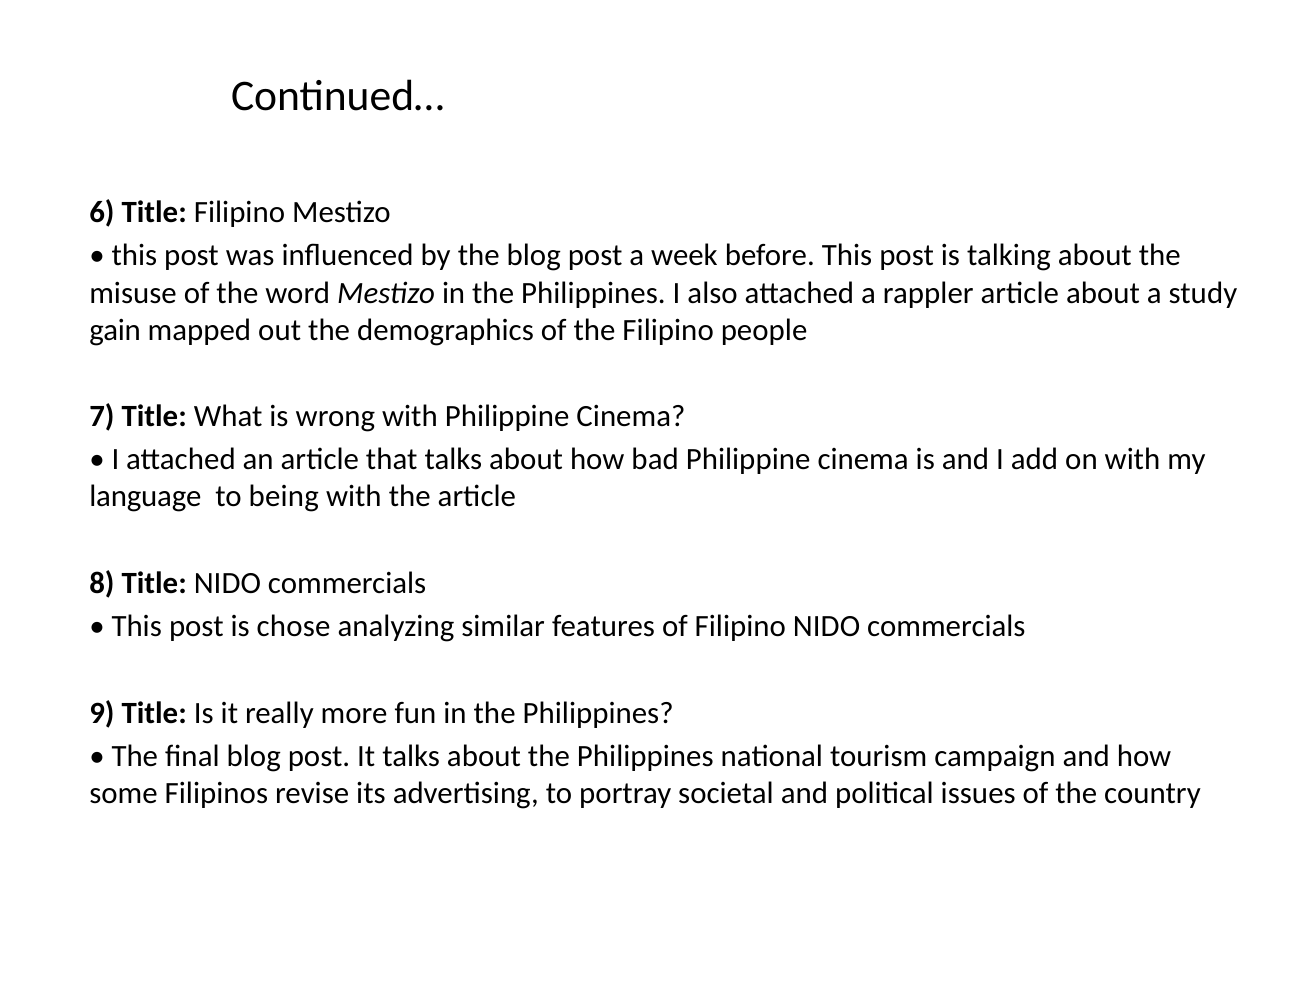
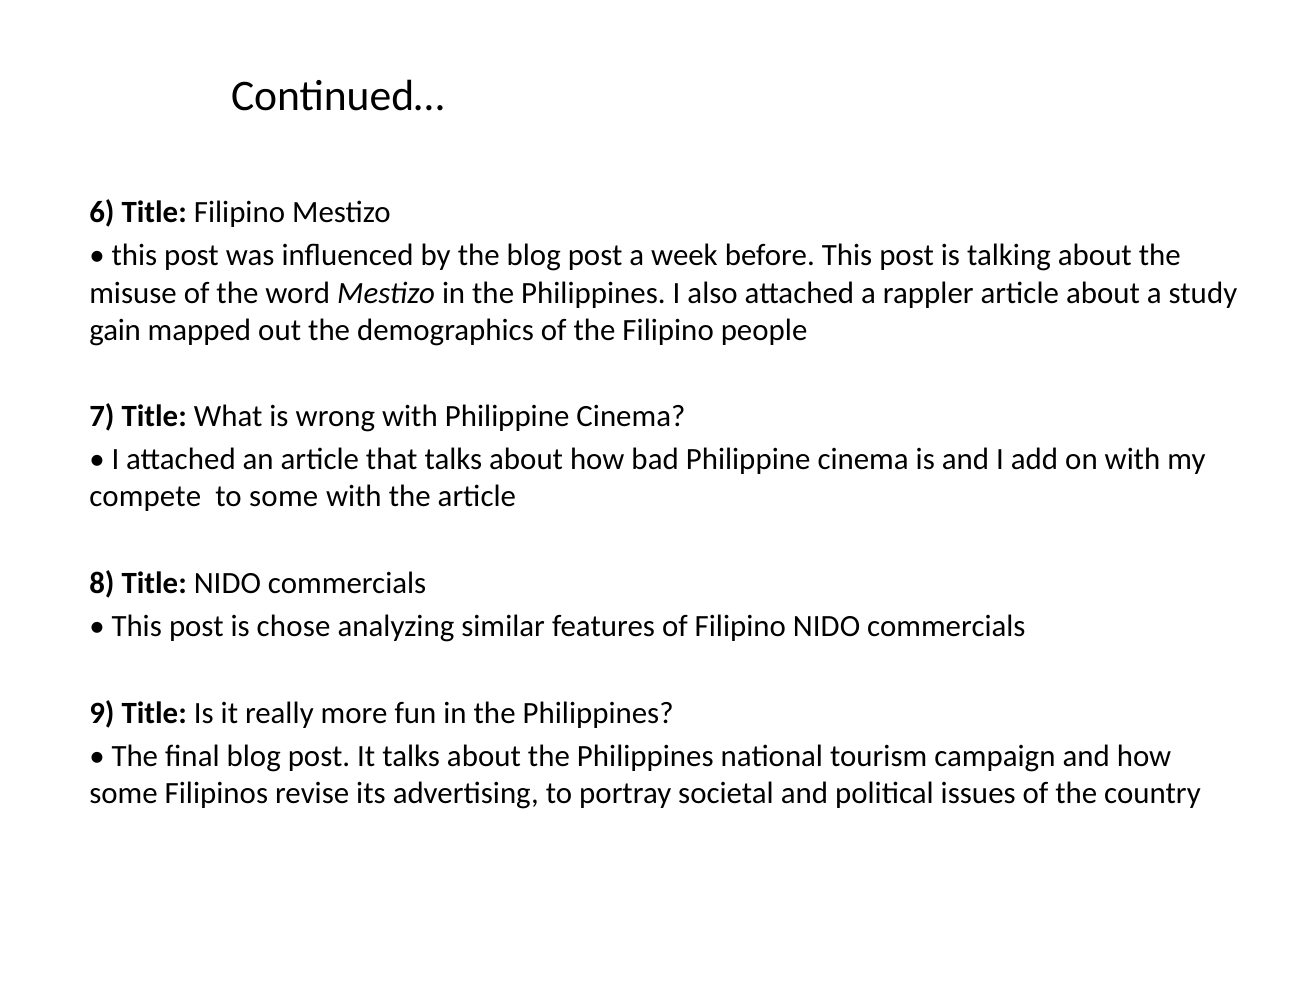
language: language -> compete (145, 496)
to being: being -> some (284, 496)
